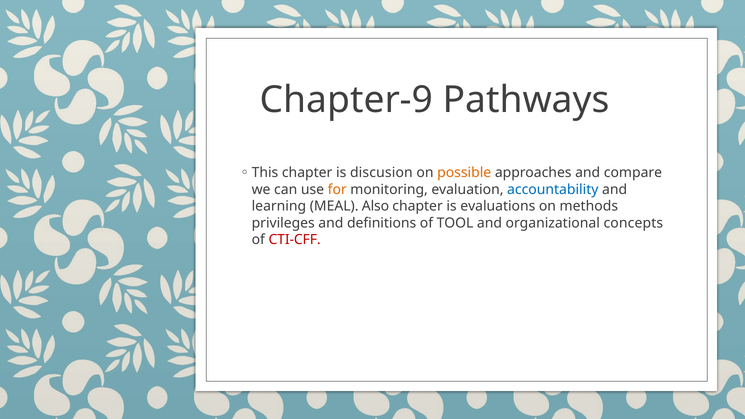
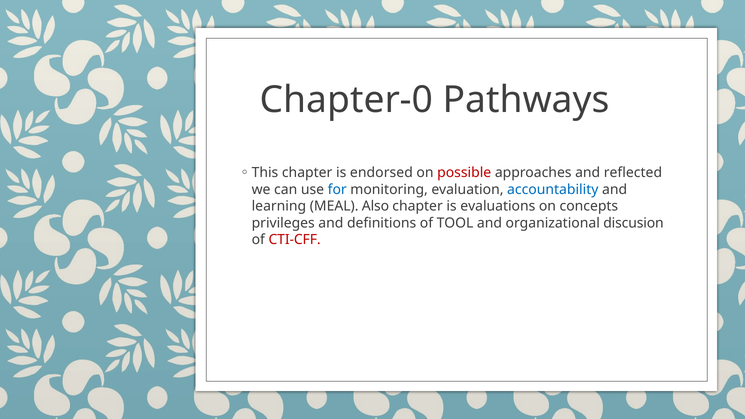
Chapter-9: Chapter-9 -> Chapter-0 (347, 100)
discusion: discusion -> endorsed (381, 173)
possible colour: orange -> red (464, 173)
compare: compare -> reflected (633, 173)
for colour: orange -> blue (337, 189)
methods: methods -> concepts (589, 206)
concepts: concepts -> discusion (633, 223)
